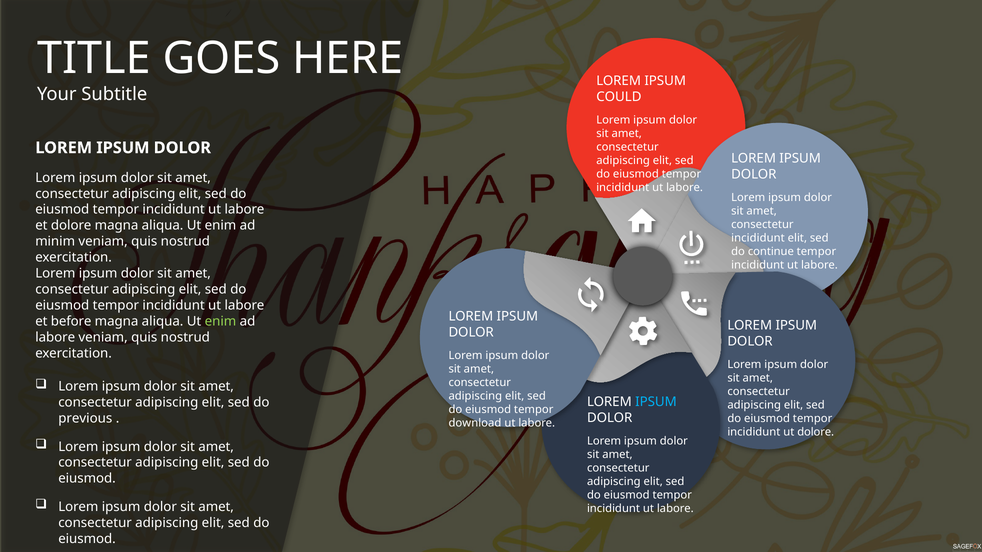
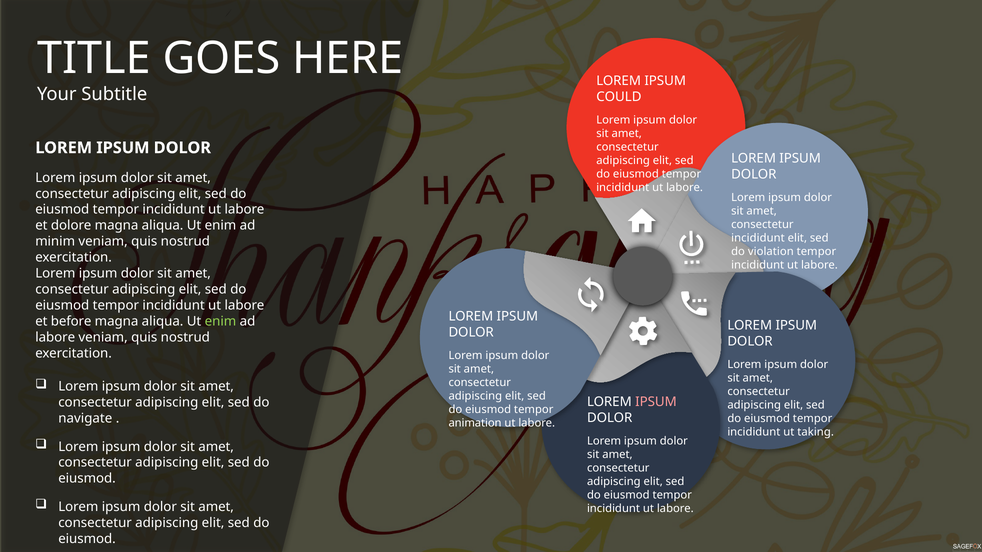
continue: continue -> violation (771, 252)
IPSUM colour: light blue -> pink (656, 402)
previous: previous -> navigate (85, 419)
download: download -> animation (475, 423)
ut dolore: dolore -> taking (816, 432)
